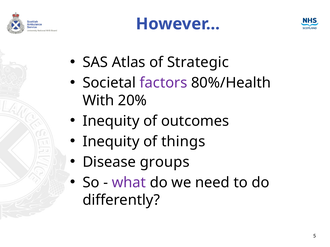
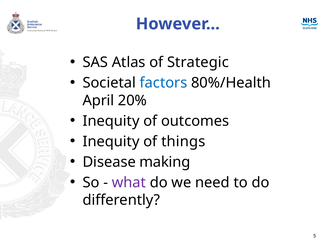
factors colour: purple -> blue (163, 83)
With: With -> April (98, 101)
groups: groups -> making (165, 162)
